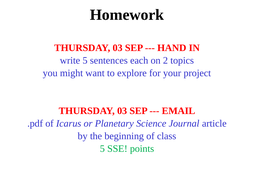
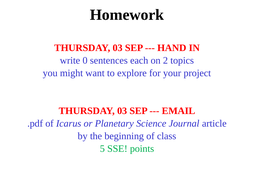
write 5: 5 -> 0 (85, 61)
